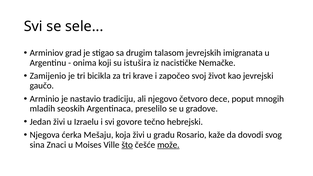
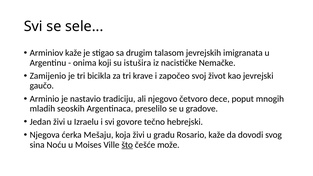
Arminiov grad: grad -> kaže (73, 53)
Znaci: Znaci -> Noću (56, 145)
može underline: present -> none (168, 145)
